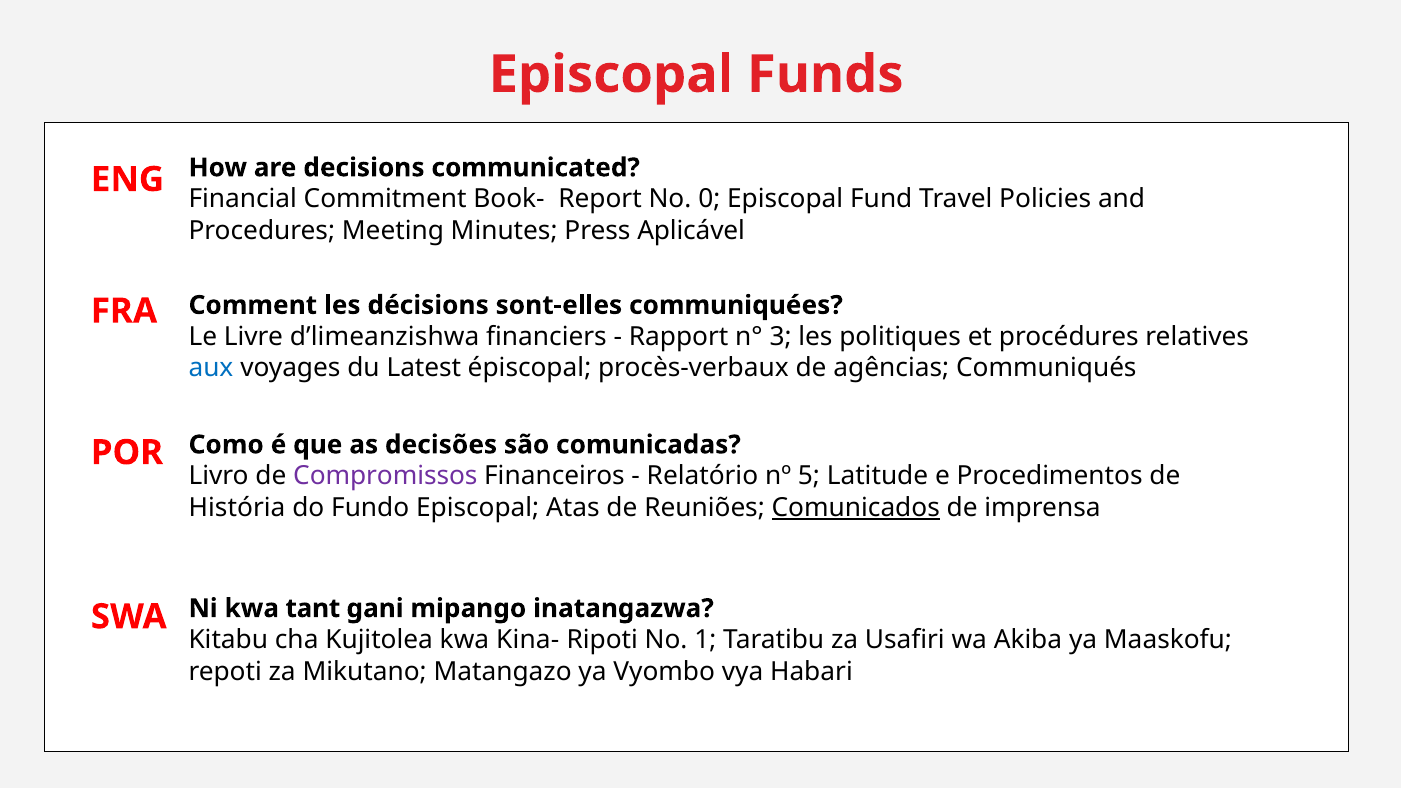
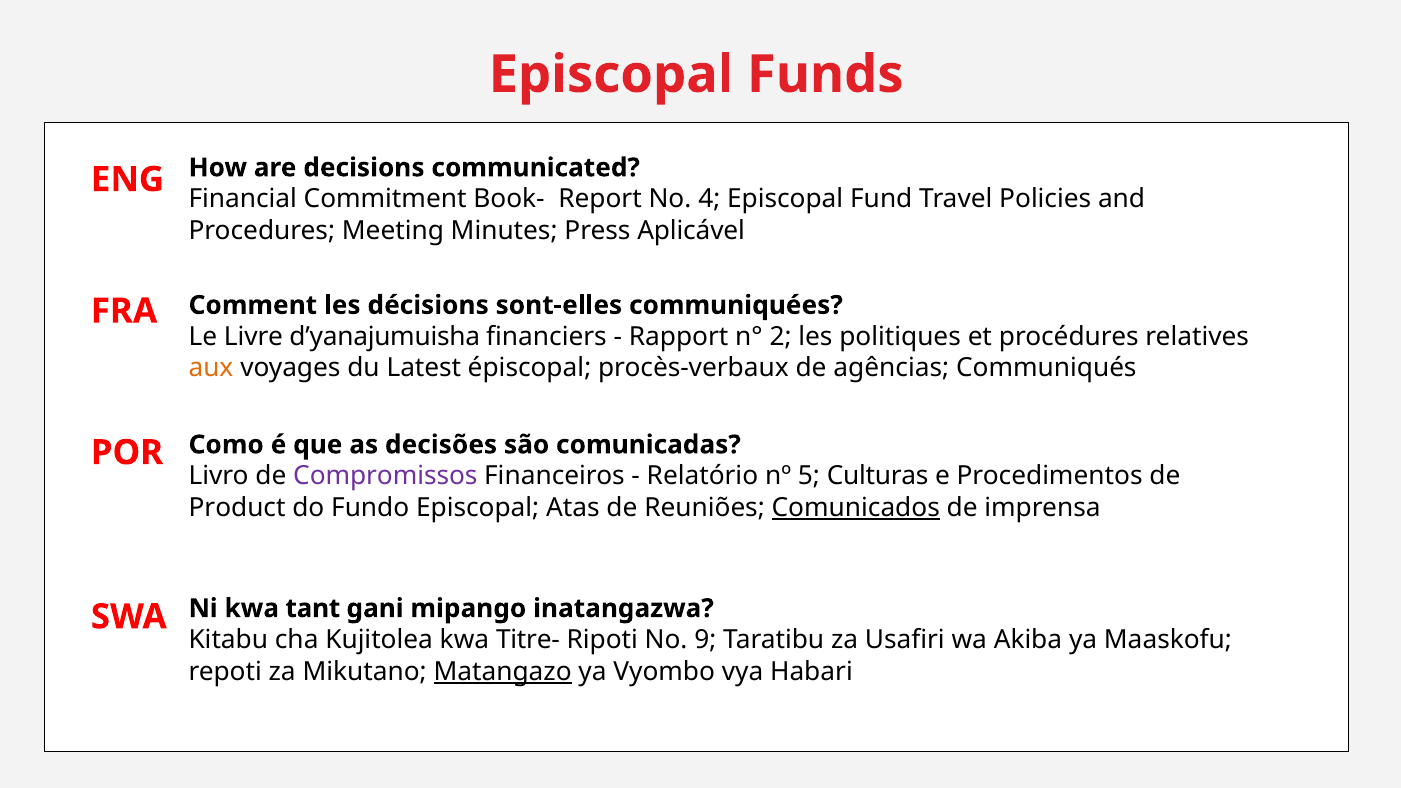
0: 0 -> 4 (709, 199)
d’limeanzishwa: d’limeanzishwa -> d’yanajumuisha (385, 337)
3: 3 -> 2 (781, 337)
aux colour: blue -> orange (211, 368)
Latitude: Latitude -> Culturas (878, 476)
História: História -> Product (237, 508)
Kina-: Kina- -> Titre- (528, 640)
1: 1 -> 9 (705, 640)
Matangazo underline: none -> present (503, 671)
